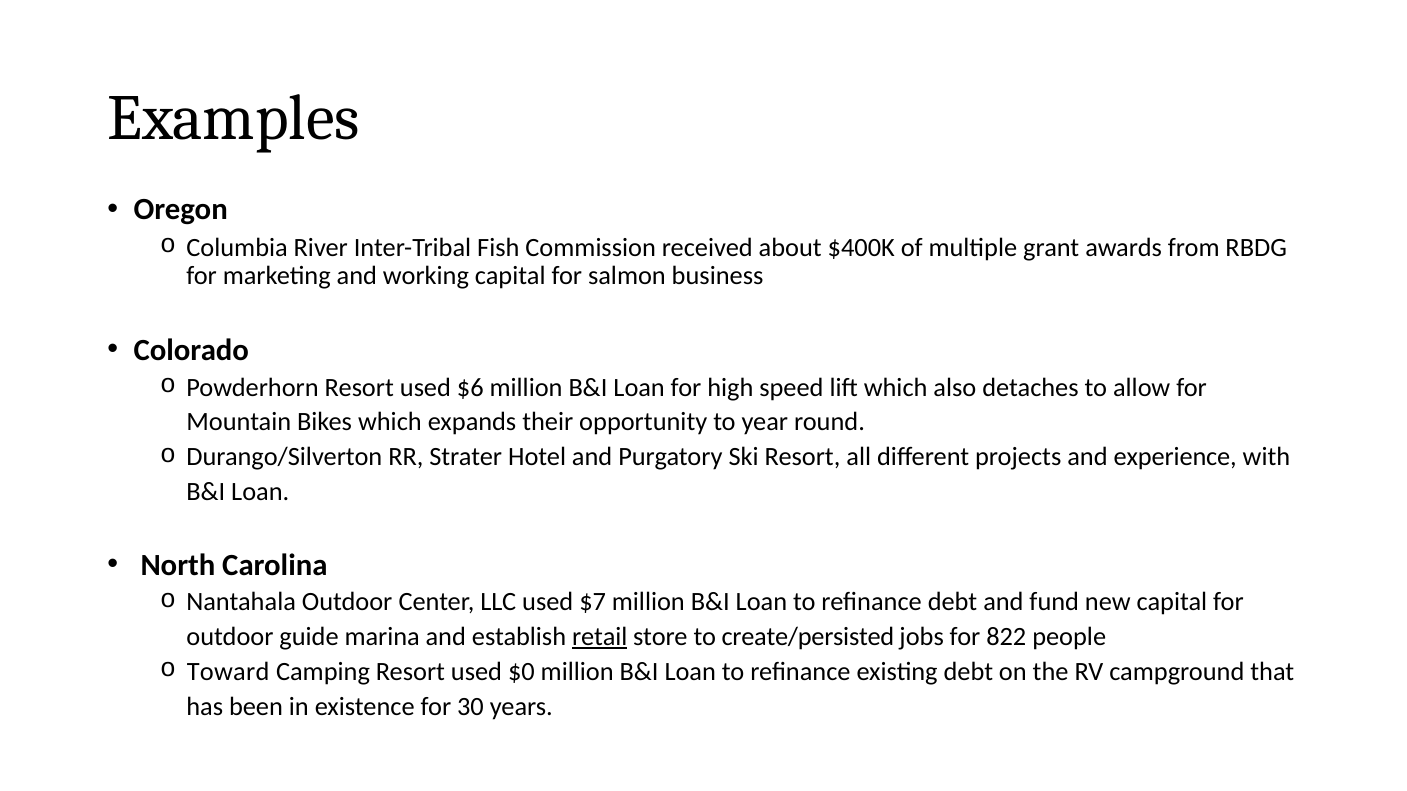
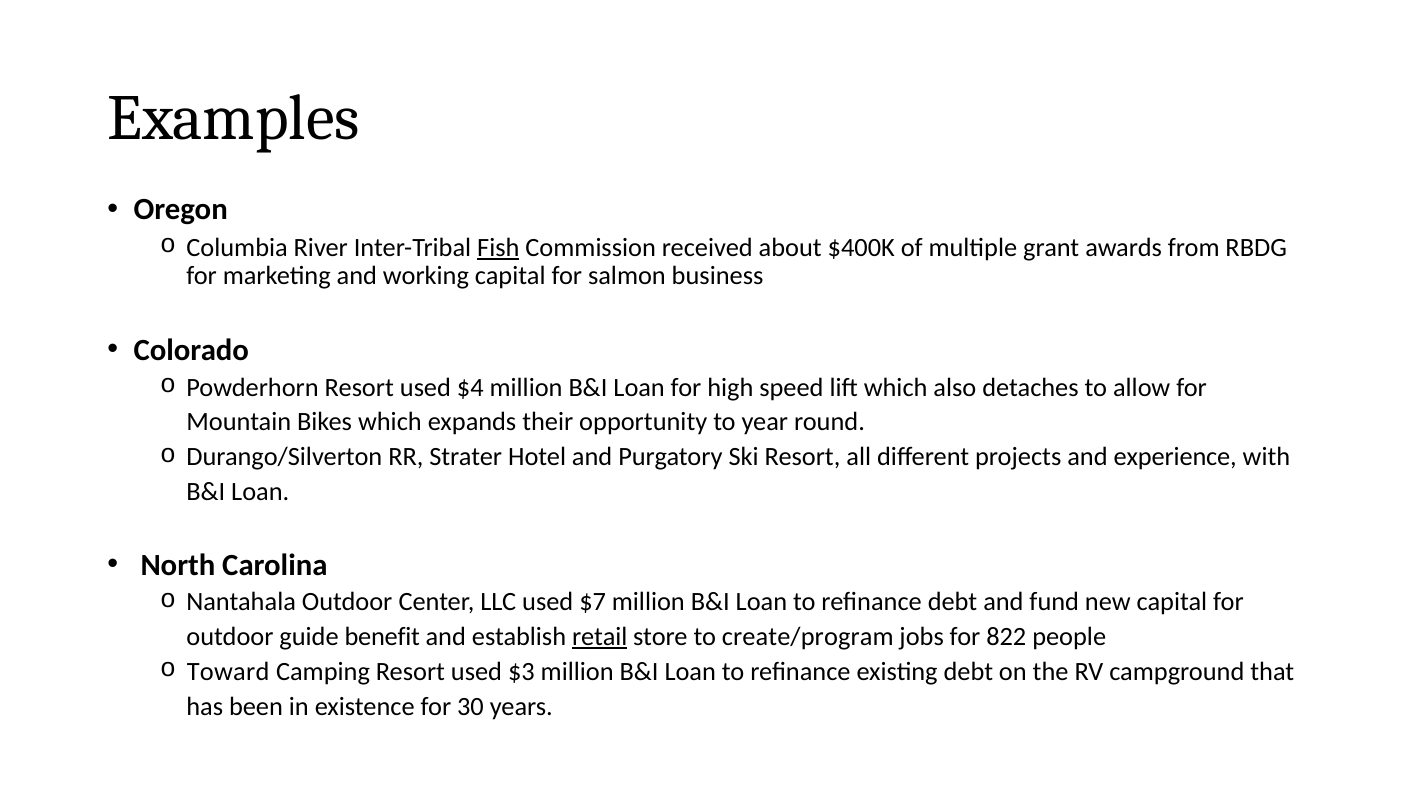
Fish underline: none -> present (498, 248)
$6: $6 -> $4 (470, 388)
marina: marina -> benefit (382, 637)
create/persisted: create/persisted -> create/program (808, 637)
$0: $0 -> $3 (521, 672)
